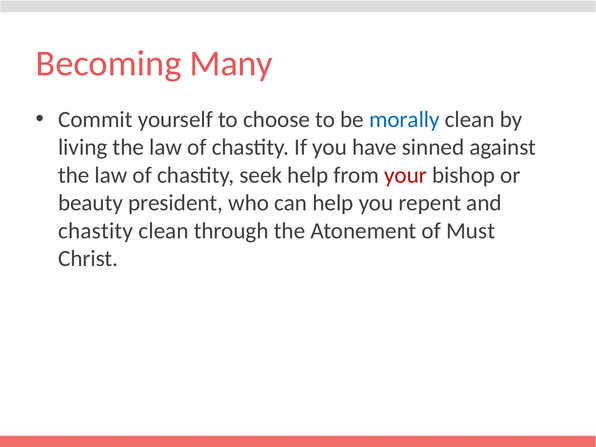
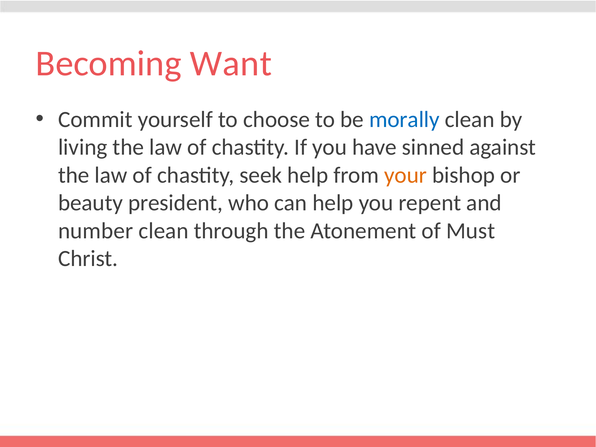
Many: Many -> Want (231, 64)
your colour: red -> orange (406, 175)
chastity: chastity -> number (96, 231)
